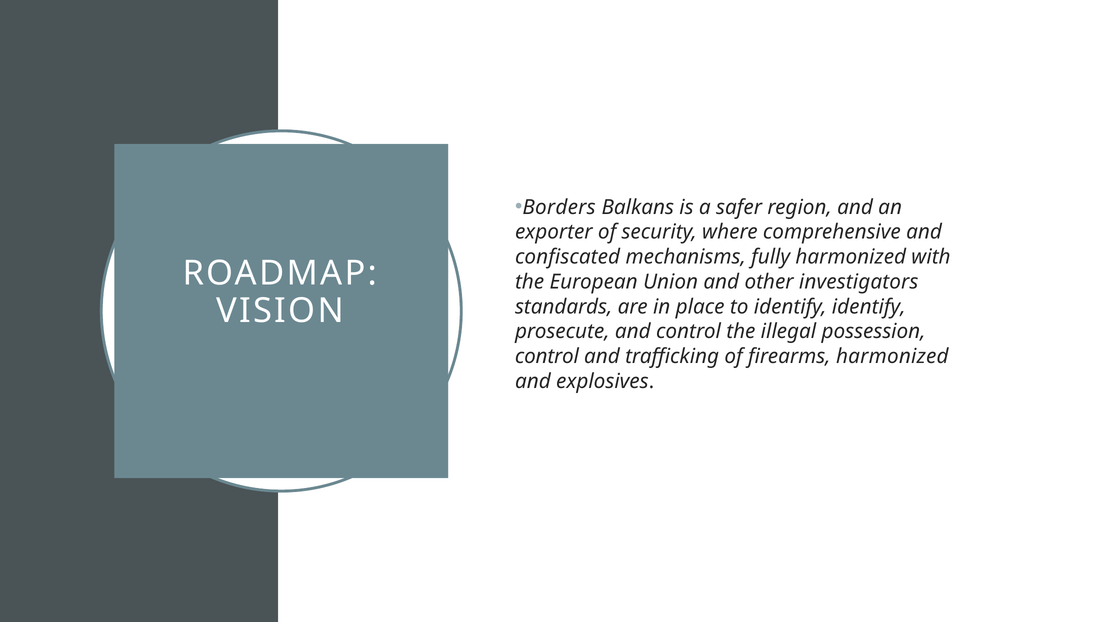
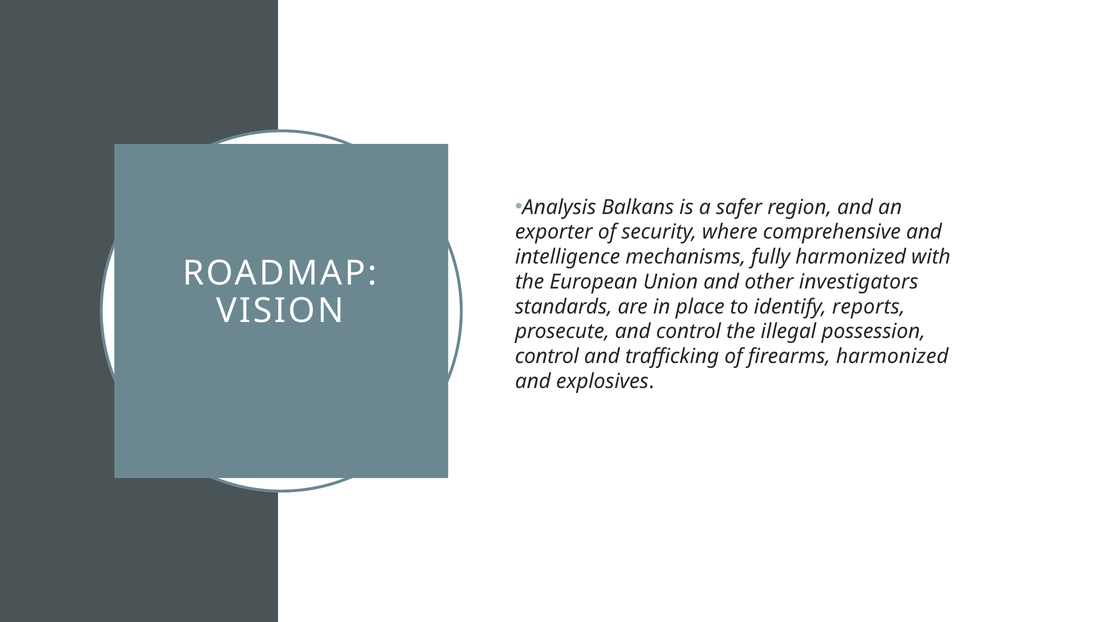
Borders: Borders -> Analysis (559, 207)
confiscated: confiscated -> intelligence (568, 257)
identify identify: identify -> reports (869, 306)
